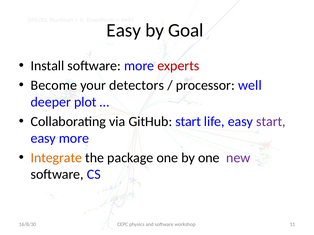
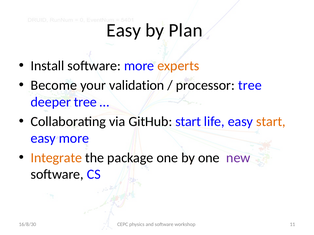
Goal: Goal -> Plan (186, 30)
experts colour: red -> orange (178, 66)
detectors: detectors -> validation (137, 85)
processor well: well -> tree (250, 85)
deeper plot: plot -> tree (85, 102)
start colour: purple -> orange (271, 122)
